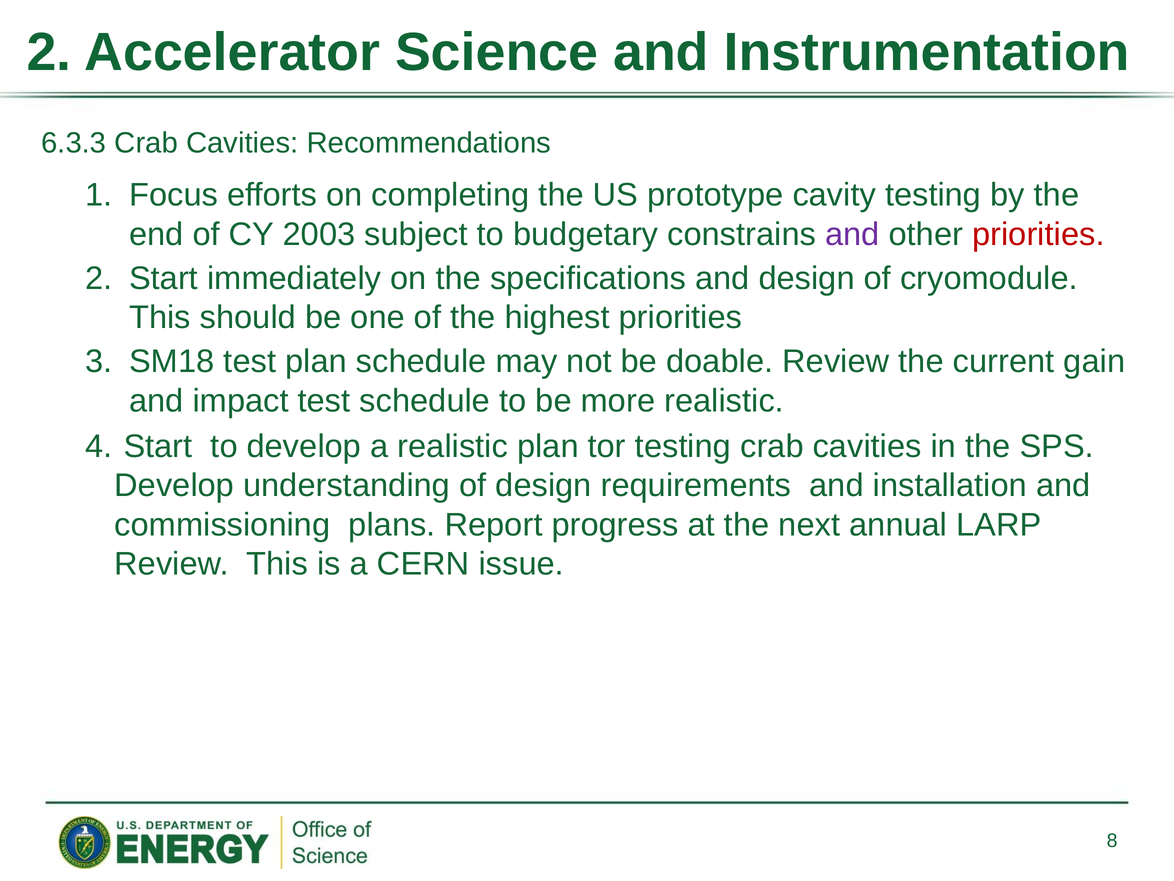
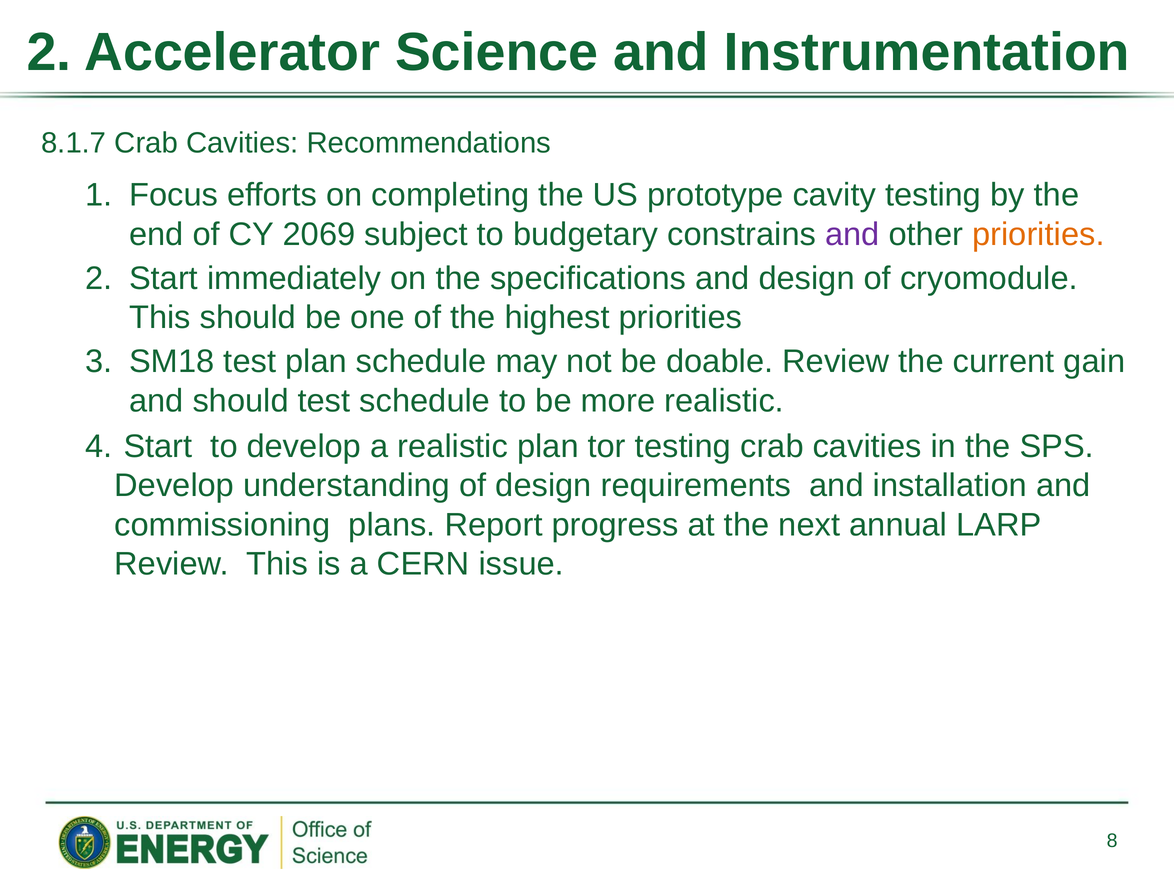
6.3.3: 6.3.3 -> 8.1.7 (74, 143)
2003: 2003 -> 2069 (319, 234)
priorities colour: red -> orange (1038, 234)
and impact: impact -> should (241, 401)
